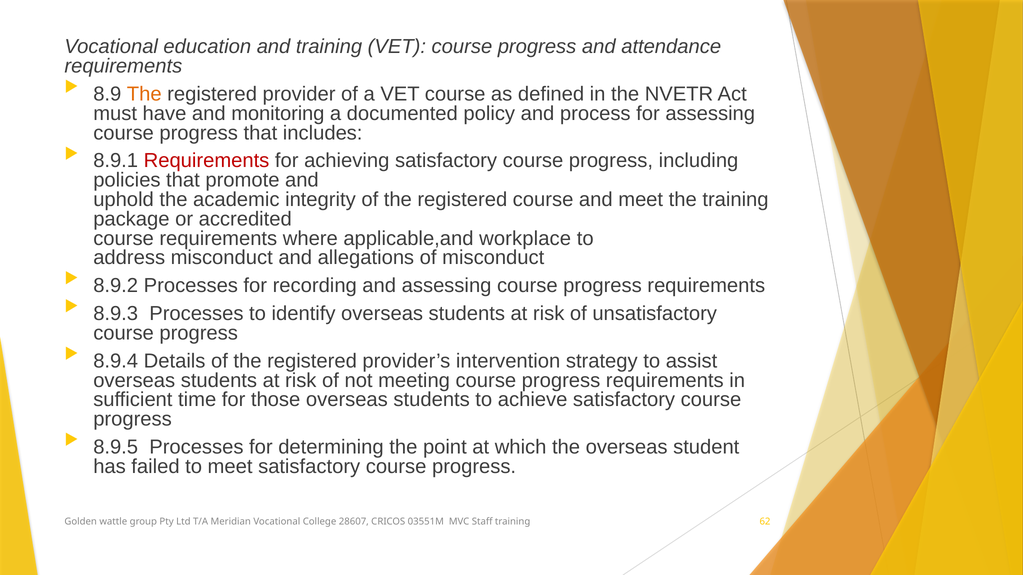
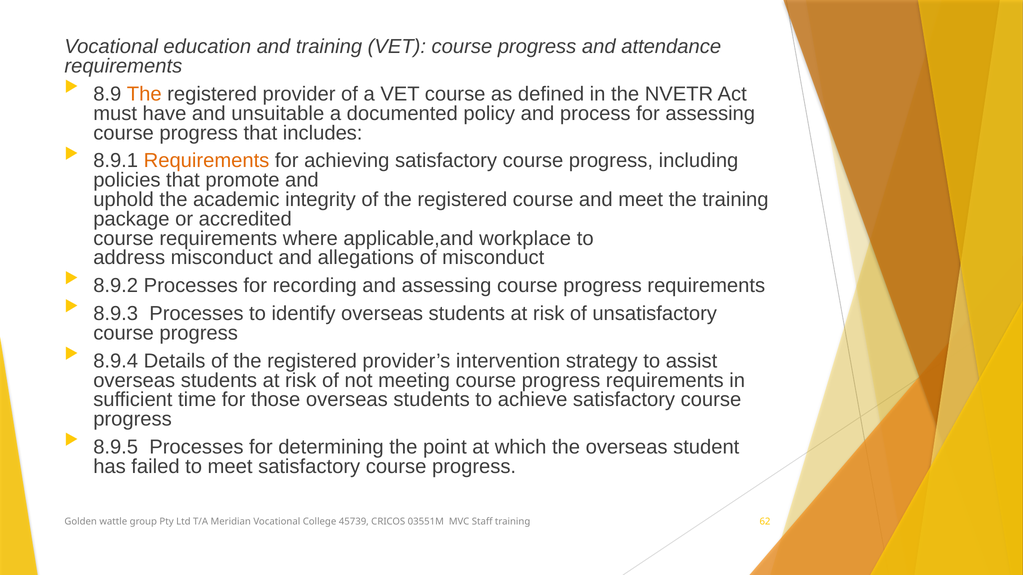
monitoring: monitoring -> unsuitable (278, 114)
Requirements colour: red -> orange (207, 161)
28607: 28607 -> 45739 (354, 522)
